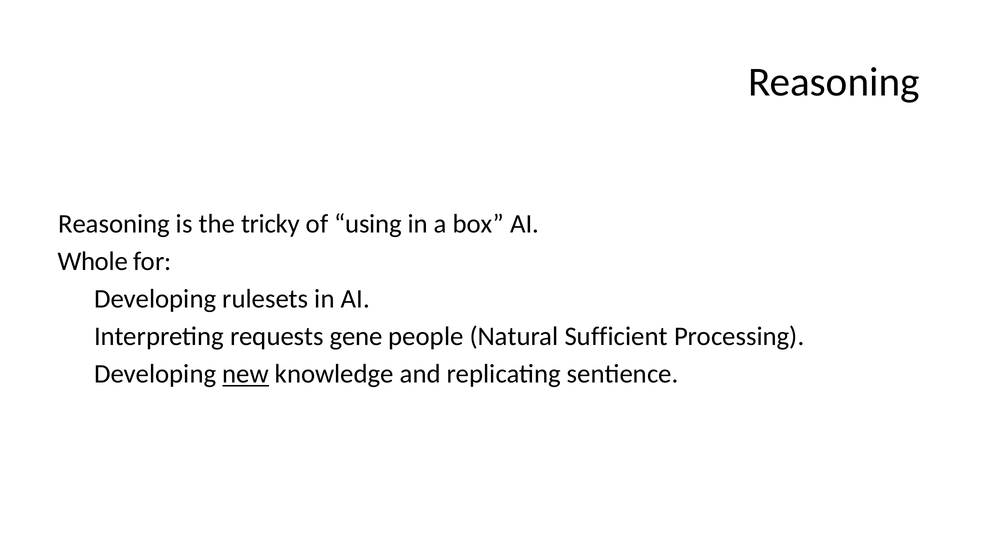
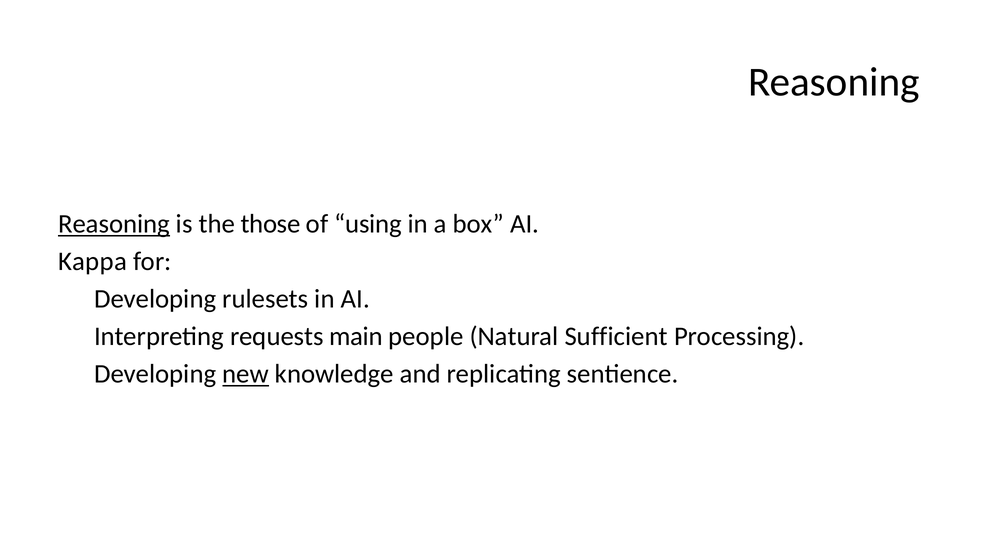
Reasoning underline: none -> present (114, 224)
tricky: tricky -> those (271, 224)
Whole: Whole -> Kappa (93, 262)
gene: gene -> main (356, 337)
